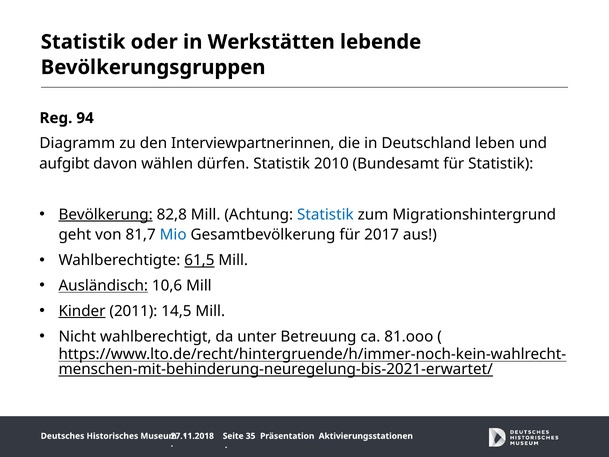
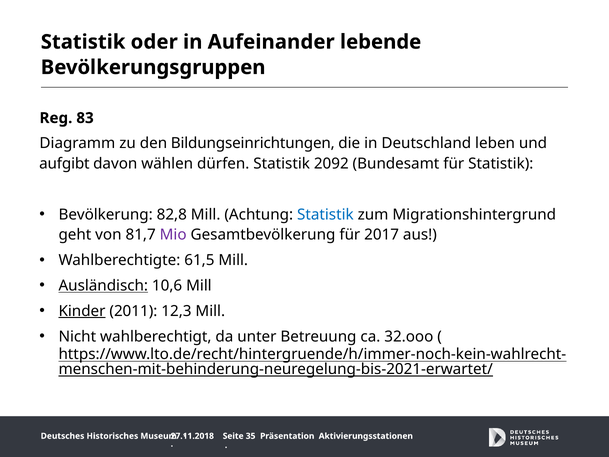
Werkstätten: Werkstätten -> Aufeinander (271, 42)
94: 94 -> 83 (85, 118)
Interviewpartnerinnen: Interviewpartnerinnen -> Bildungseinrichtungen (253, 143)
2010: 2010 -> 2092 (331, 164)
Bevölkerung underline: present -> none (106, 214)
Mio colour: blue -> purple (173, 235)
61,5 underline: present -> none (199, 260)
14,5: 14,5 -> 12,3 (176, 311)
81.ooo: 81.ooo -> 32.ooo (409, 336)
